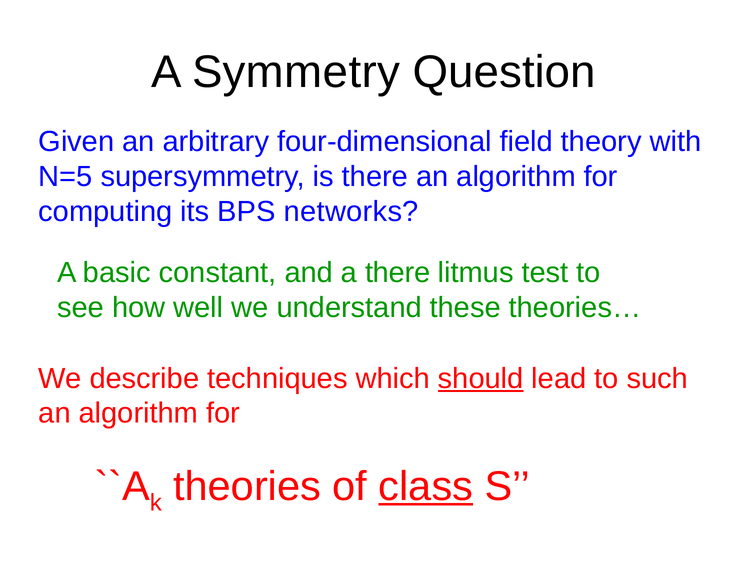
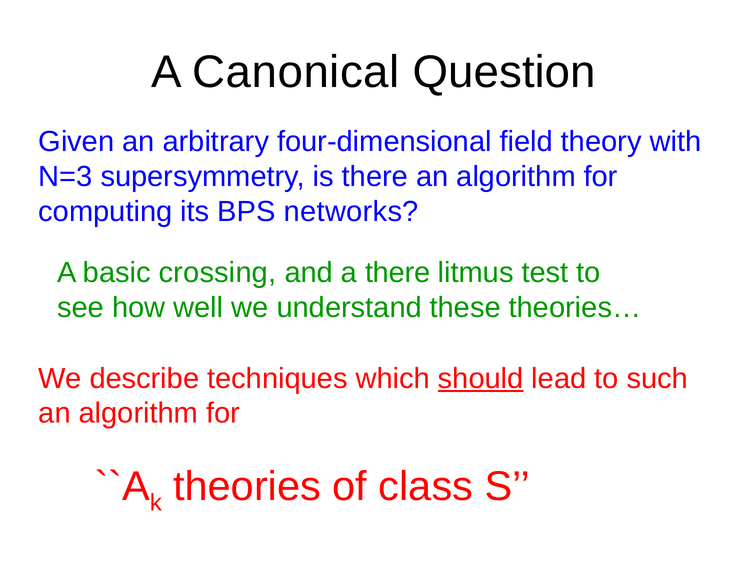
Symmetry: Symmetry -> Canonical (296, 72)
N=5: N=5 -> N=3 (66, 177)
constant: constant -> crossing (217, 272)
class underline: present -> none (426, 487)
